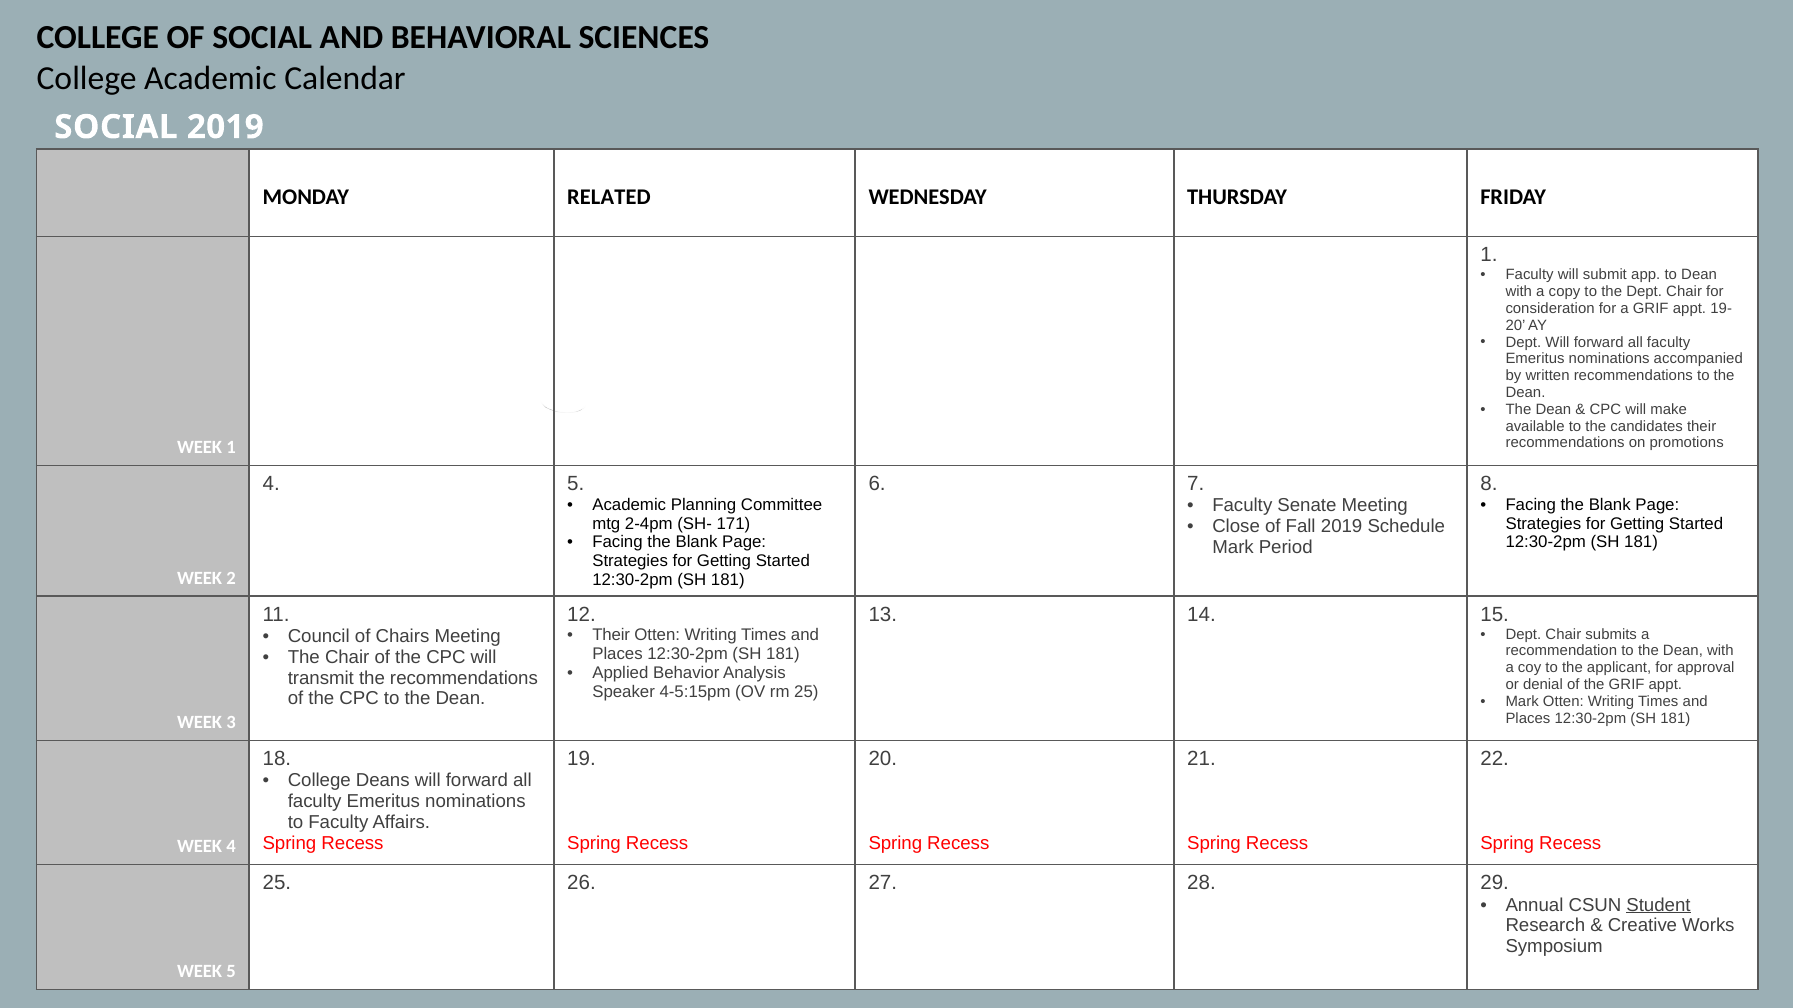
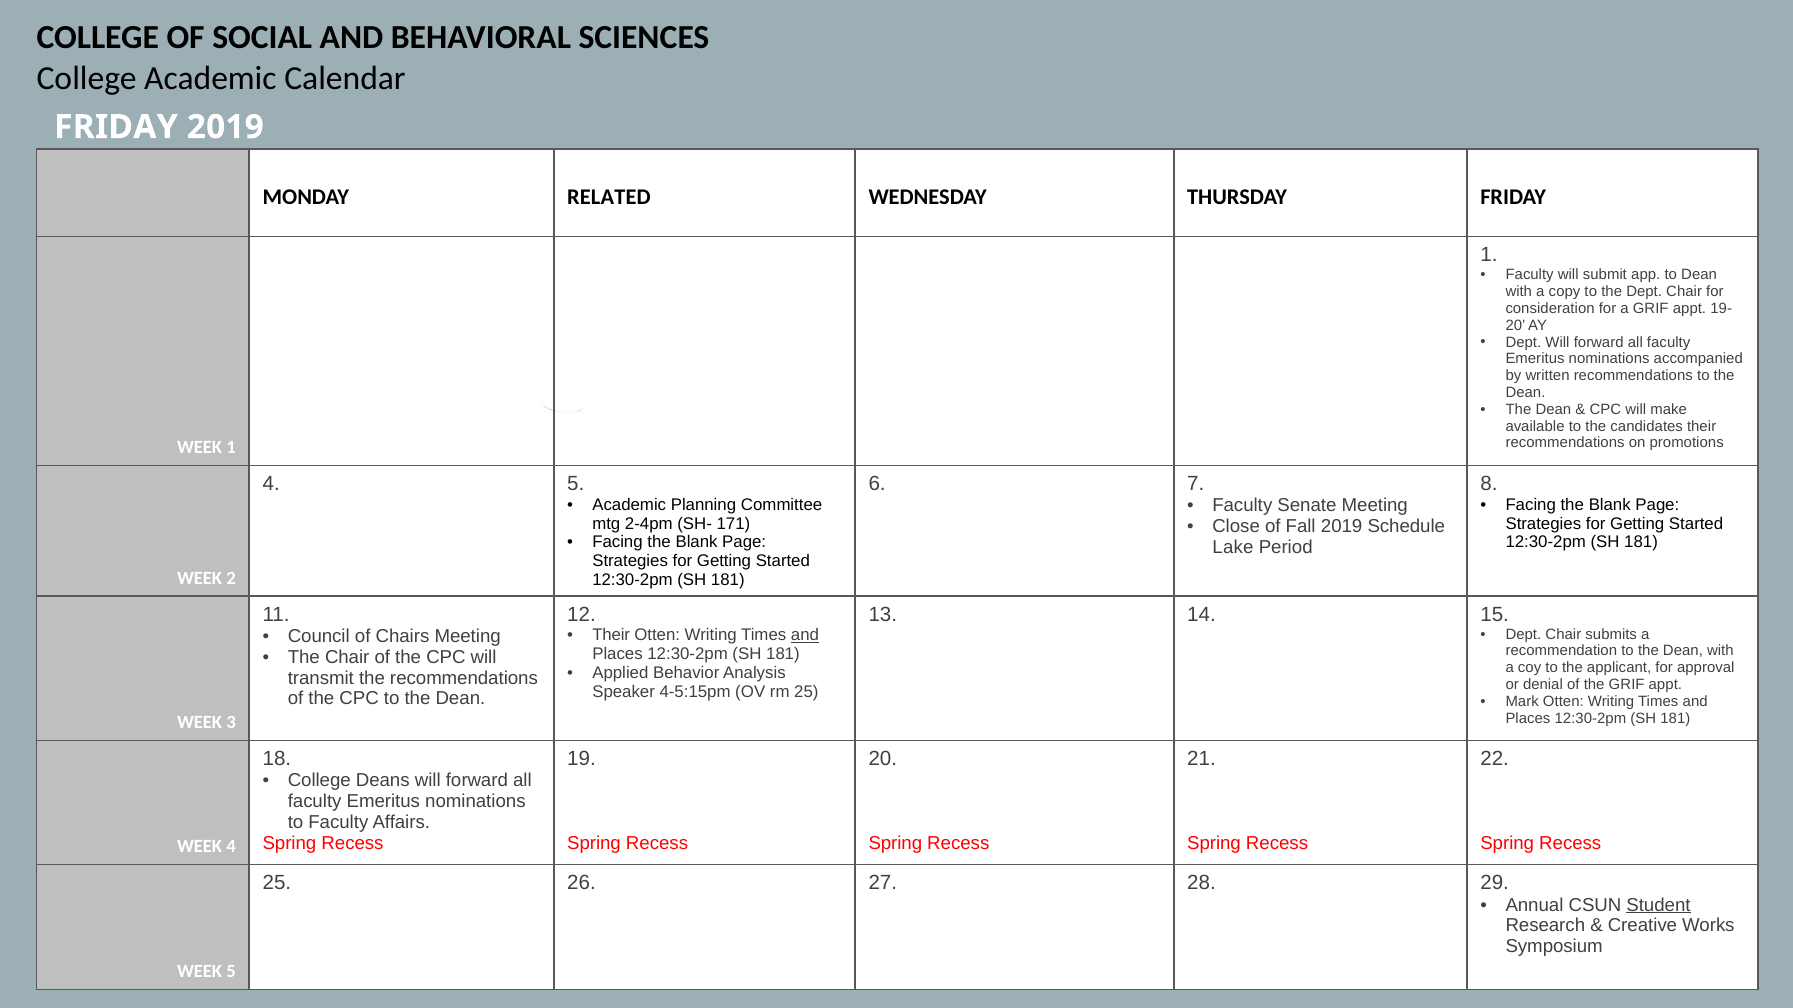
SOCIAL: SOCIAL -> FRIDAY (116, 127)
Mark: Mark -> Lake (1233, 548)
and underline: none -> present (805, 636)
